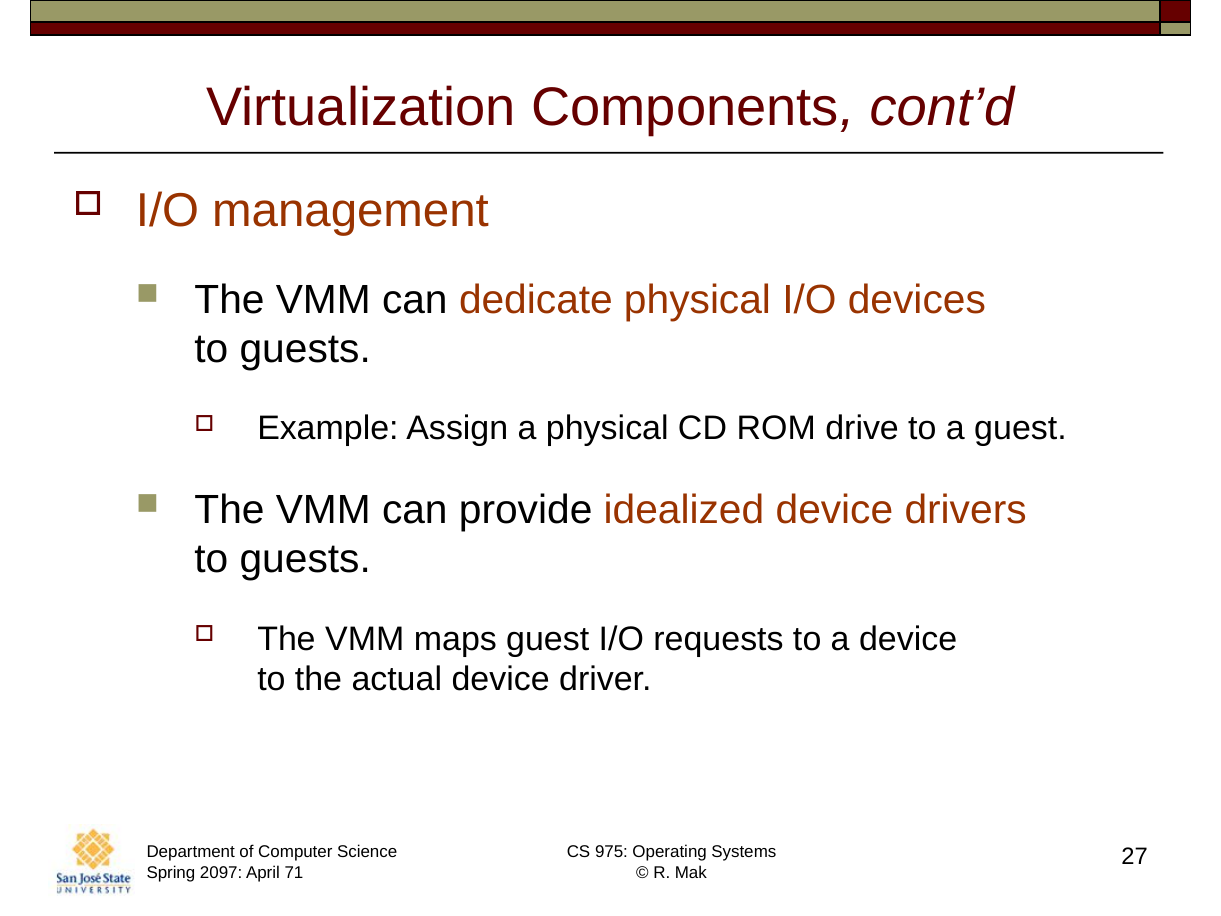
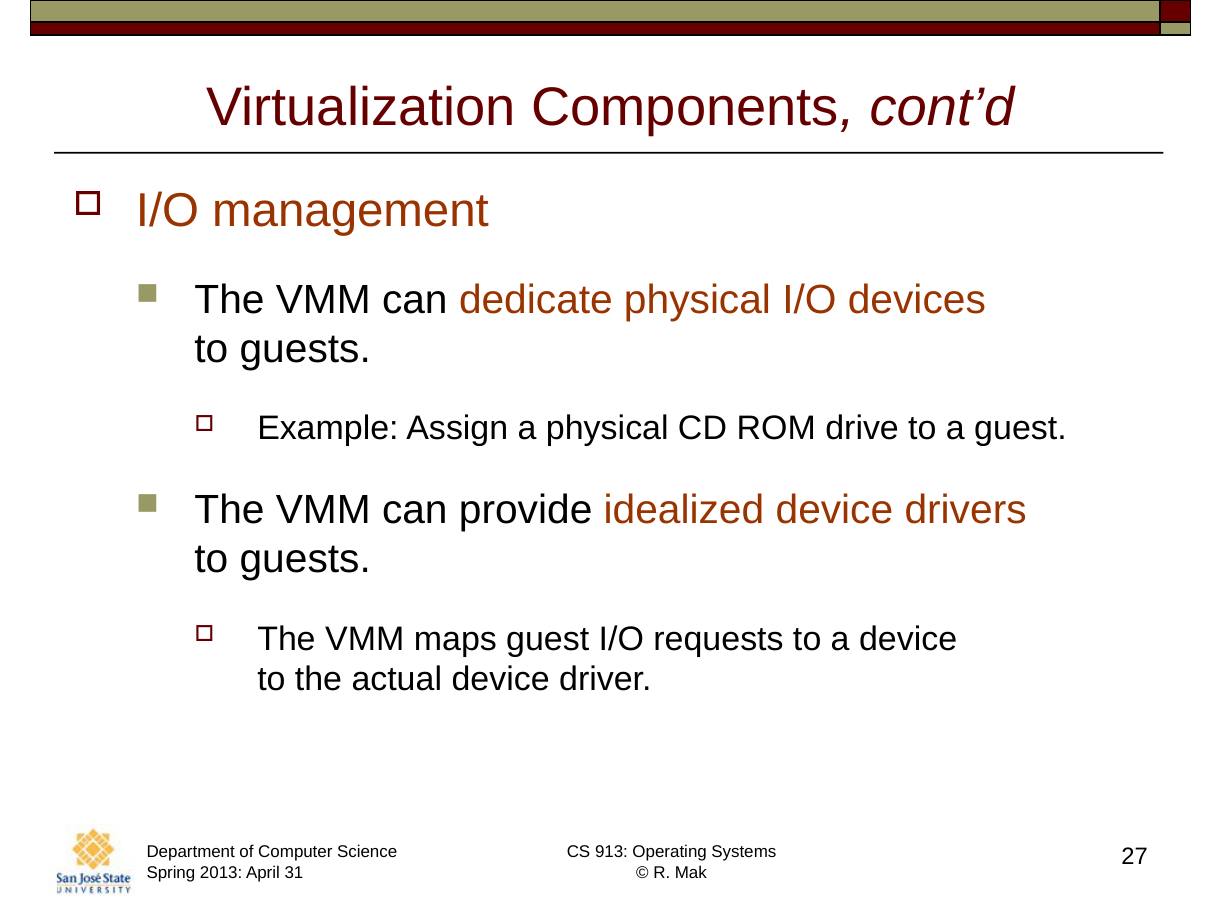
975: 975 -> 913 (611, 852)
2097: 2097 -> 2013 (221, 872)
71: 71 -> 31 (294, 872)
